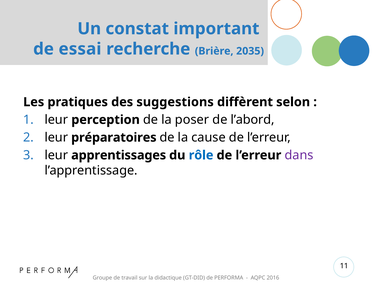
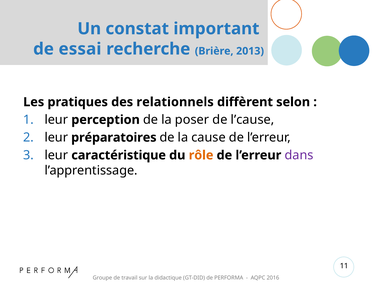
2035: 2035 -> 2013 (250, 51)
suggestions: suggestions -> relationnels (175, 102)
l’abord: l’abord -> l’cause (252, 120)
apprentissages: apprentissages -> caractéristique (119, 155)
rôle colour: blue -> orange (201, 155)
